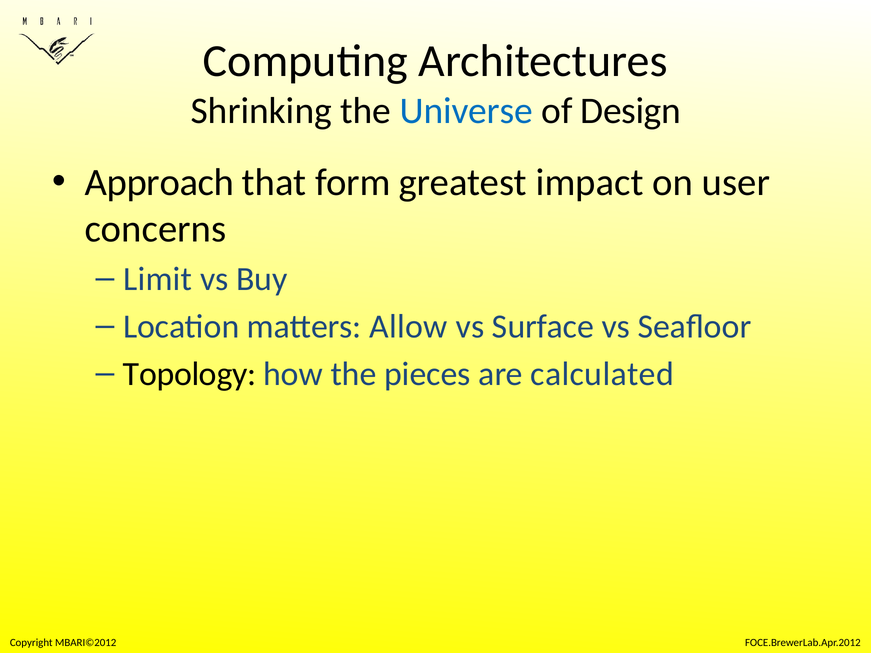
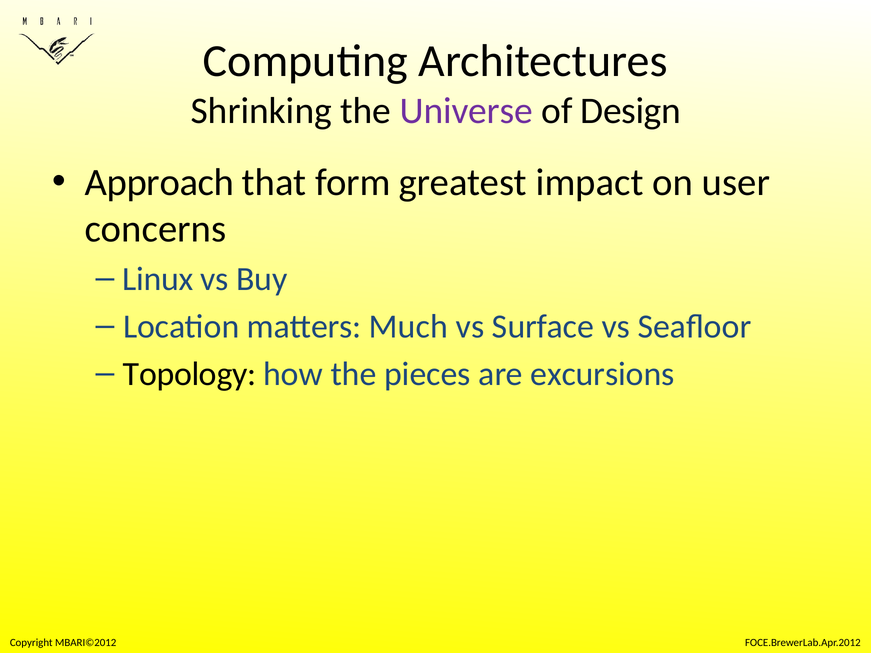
Universe colour: blue -> purple (466, 111)
Limit: Limit -> Linux (158, 279)
Allow: Allow -> Much (409, 327)
calculated: calculated -> excursions (602, 374)
